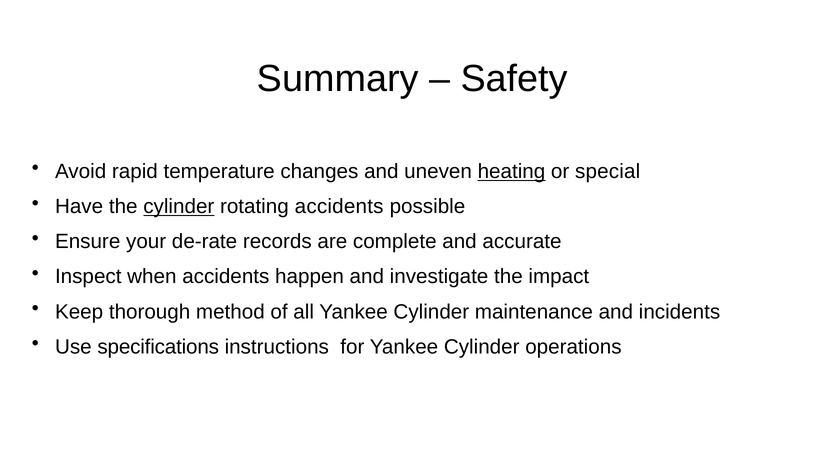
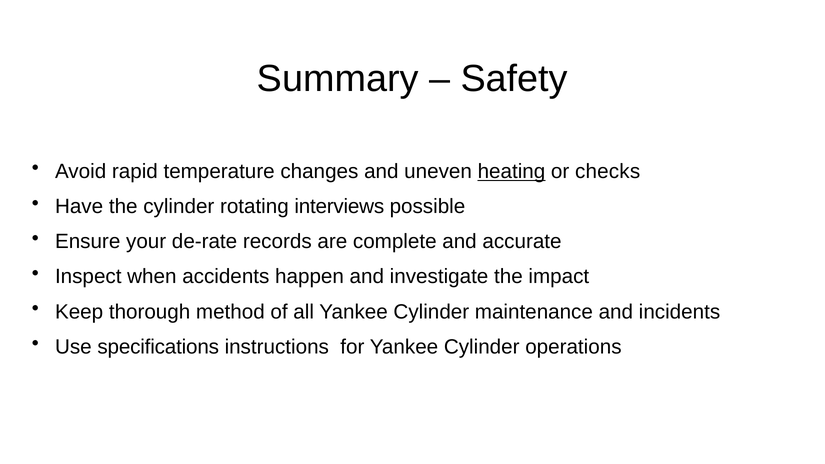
special: special -> checks (608, 172)
cylinder underline: present -> none (179, 207)
rotating accidents: accidents -> interviews (339, 207)
